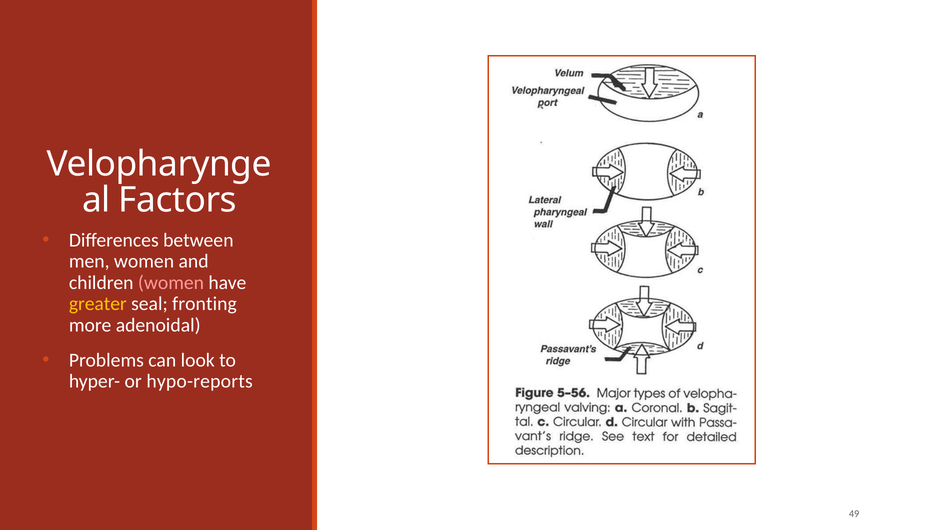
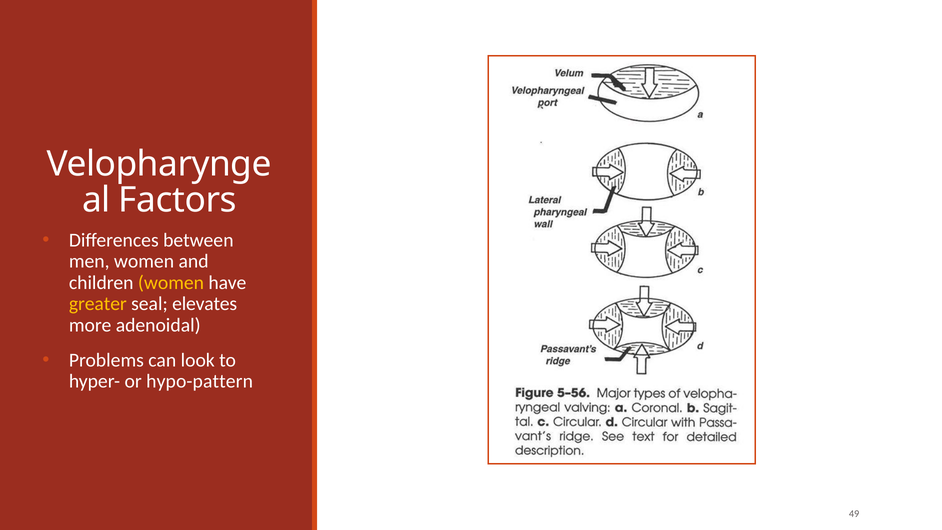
women colour: pink -> yellow (171, 283)
fronting: fronting -> elevates (205, 304)
hypo-reports: hypo-reports -> hypo-pattern (200, 381)
